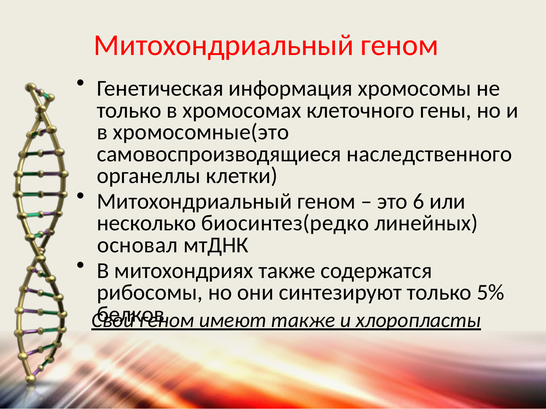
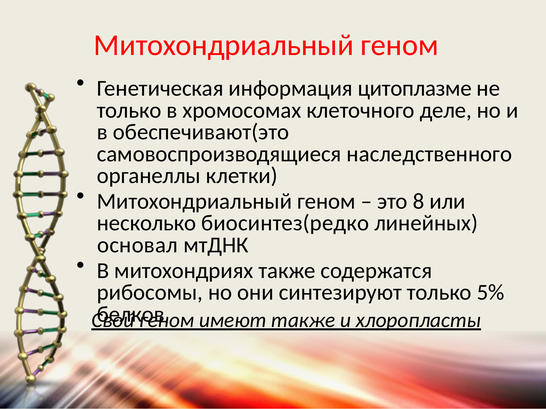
хромосомы: хромосомы -> цитоплазме (415, 89)
гены: гены -> деле (446, 110)
хромосомные(это: хромосомные(это -> обеспечивают(это (201, 132)
6: 6 -> 8 (418, 202)
